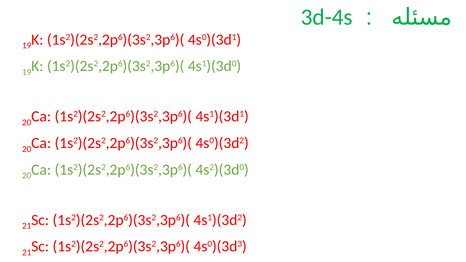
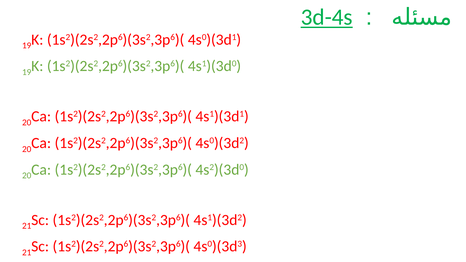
3d-4s underline: none -> present (327, 17)
